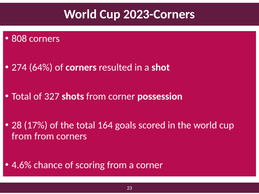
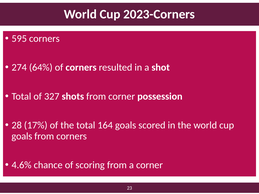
808: 808 -> 595 (19, 39)
from: from -> goals (22, 136)
